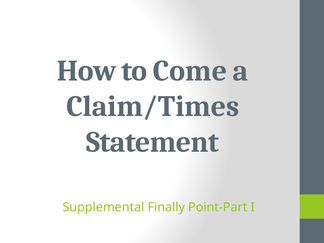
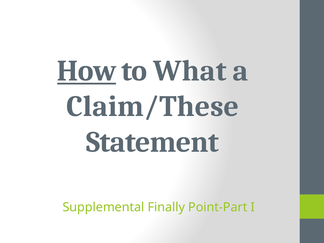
How underline: none -> present (87, 71)
Come: Come -> What (190, 71)
Claim/Times: Claim/Times -> Claim/These (153, 106)
